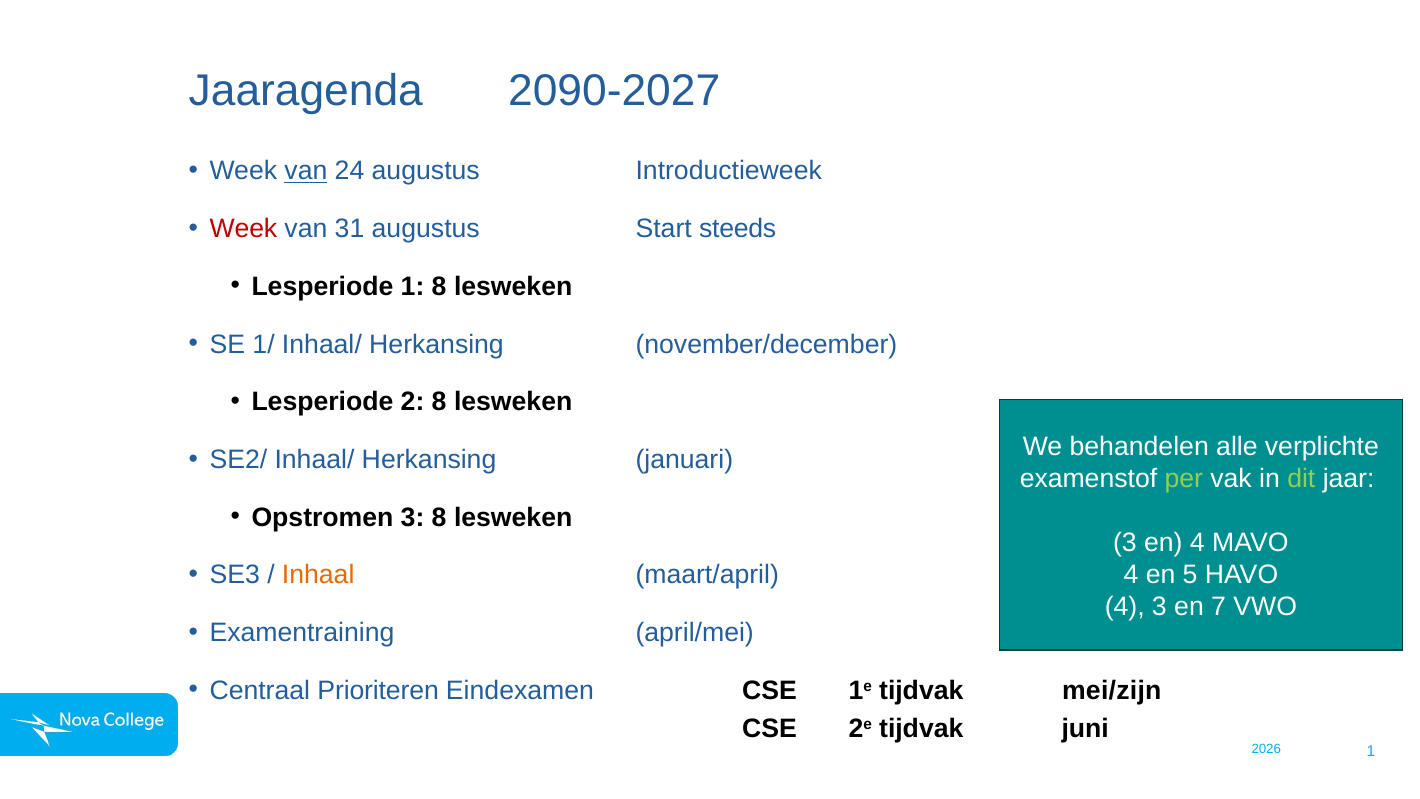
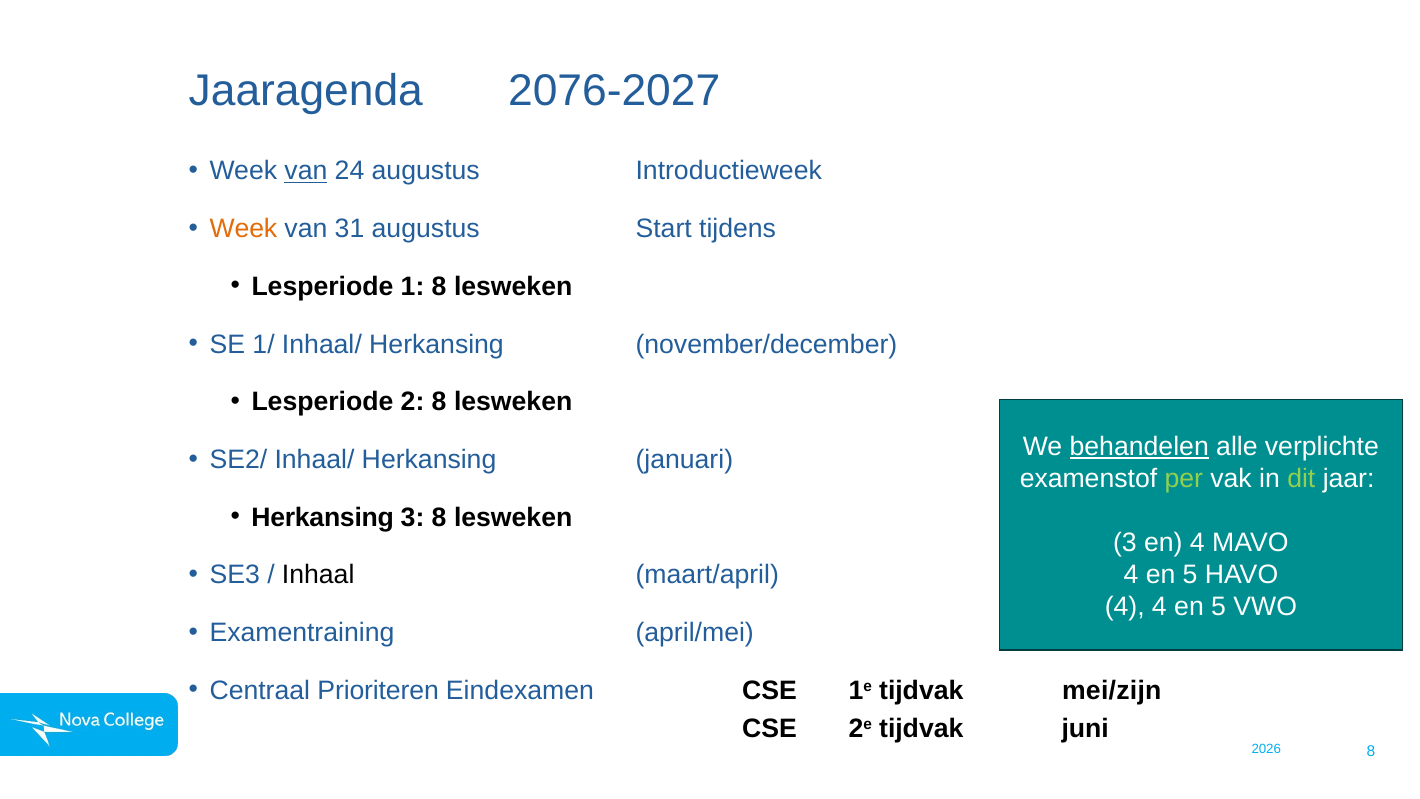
2090-2027: 2090-2027 -> 2076-2027 (614, 91)
Week colour: red -> orange (243, 229)
steeds: steeds -> tijdens (738, 229)
behandelen underline: none -> present (1139, 447)
Opstromen: Opstromen -> Herkansing (323, 517)
Inhaal colour: orange -> black (318, 575)
4 3: 3 -> 4 (1159, 606)
7: 7 -> 5 (1219, 606)
1: 1 -> 8 (1371, 751)
